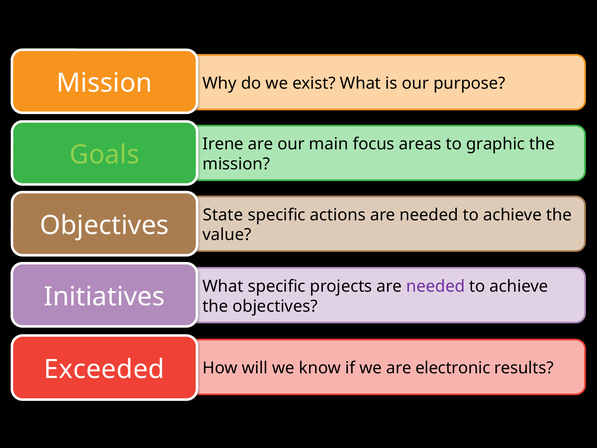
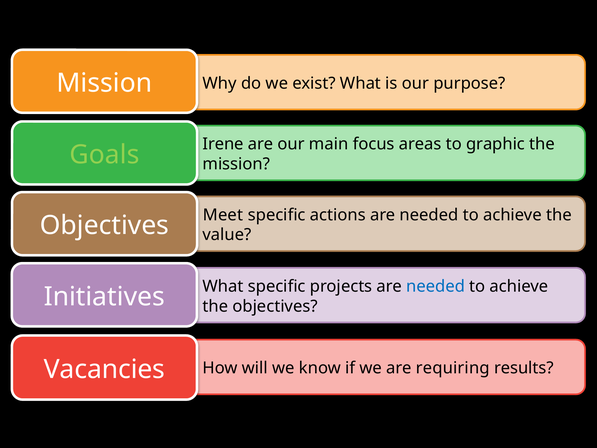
State: State -> Meet (223, 215)
needed colour: purple -> blue (436, 286)
Exceeded: Exceeded -> Vacancies (104, 369)
electronic: electronic -> requiring (453, 368)
